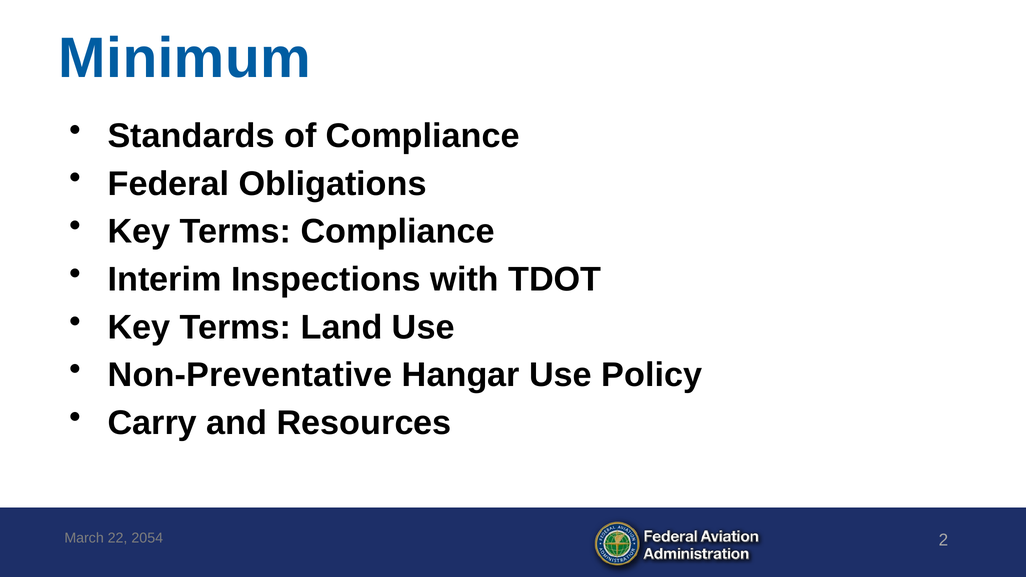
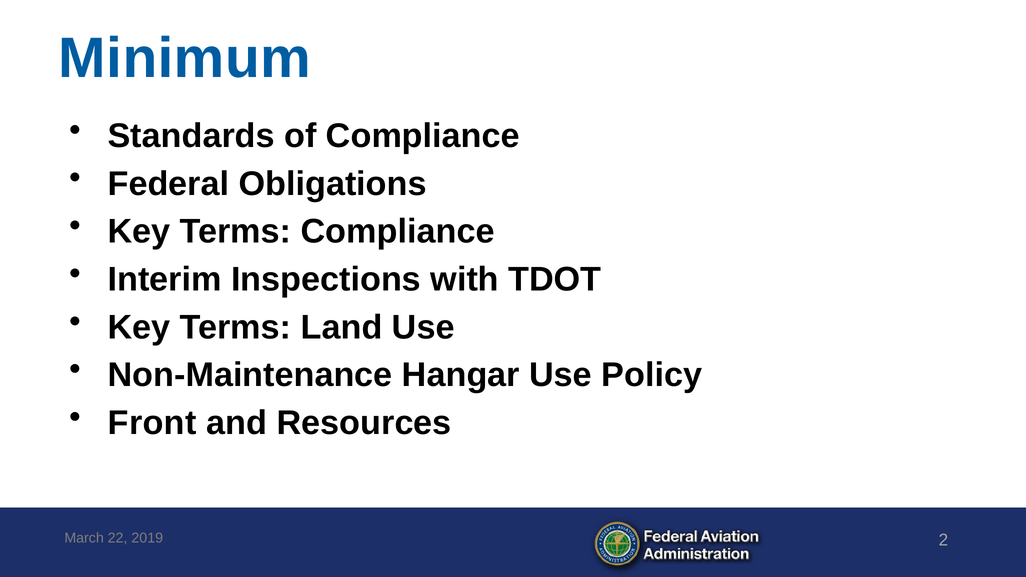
Non-Preventative: Non-Preventative -> Non-Maintenance (250, 375)
Carry: Carry -> Front (152, 423)
2054: 2054 -> 2019 (147, 538)
